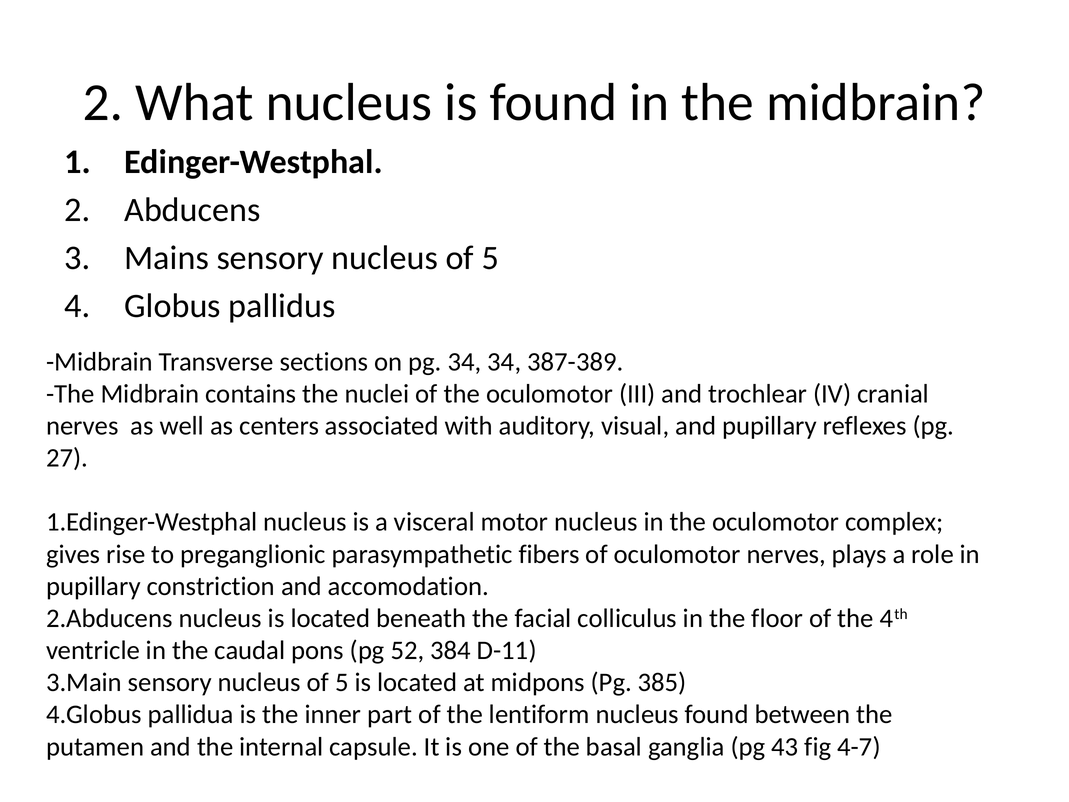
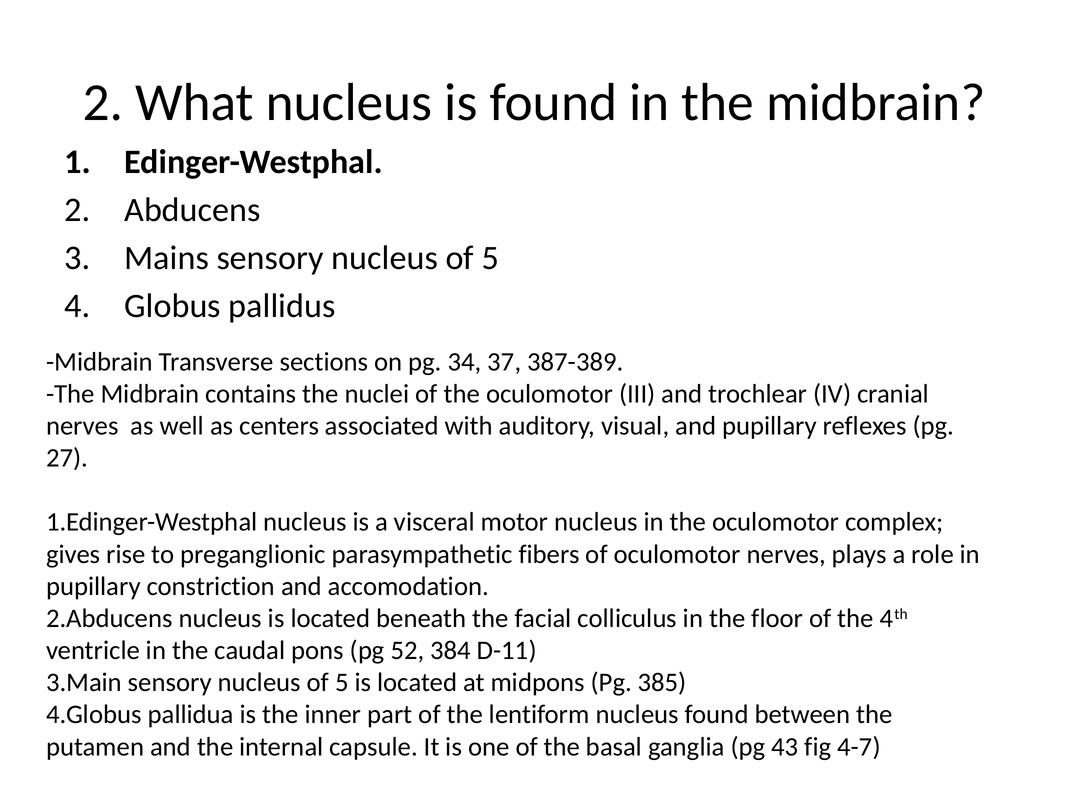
34 34: 34 -> 37 (504, 362)
